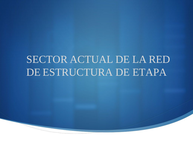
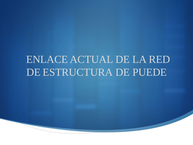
SECTOR: SECTOR -> ENLACE (47, 59)
ETAPA: ETAPA -> PUEDE (150, 72)
